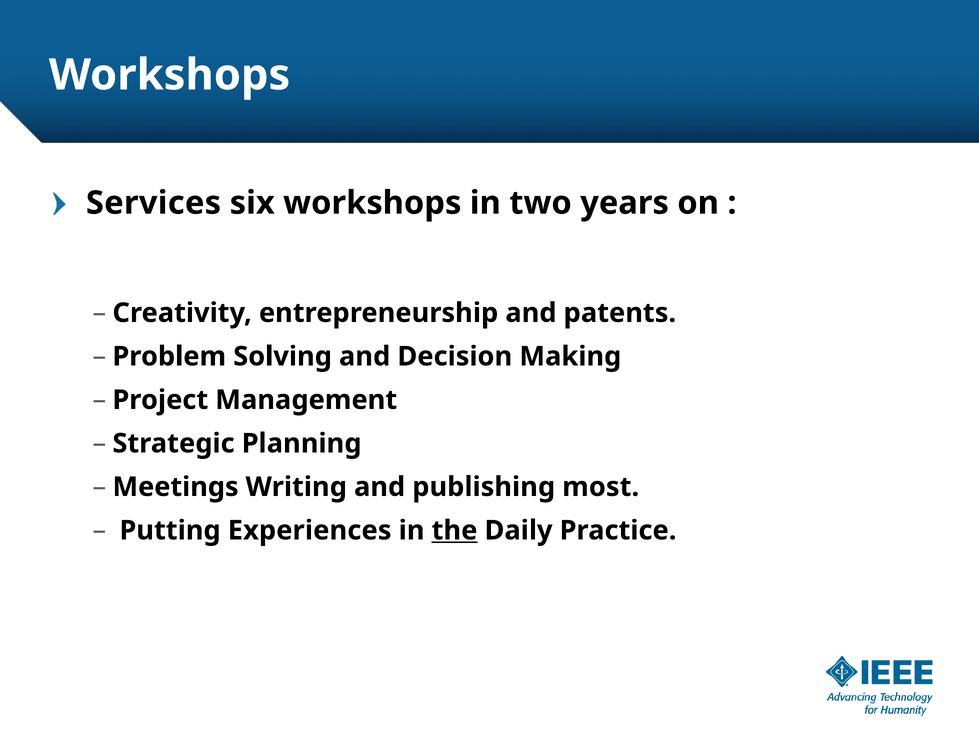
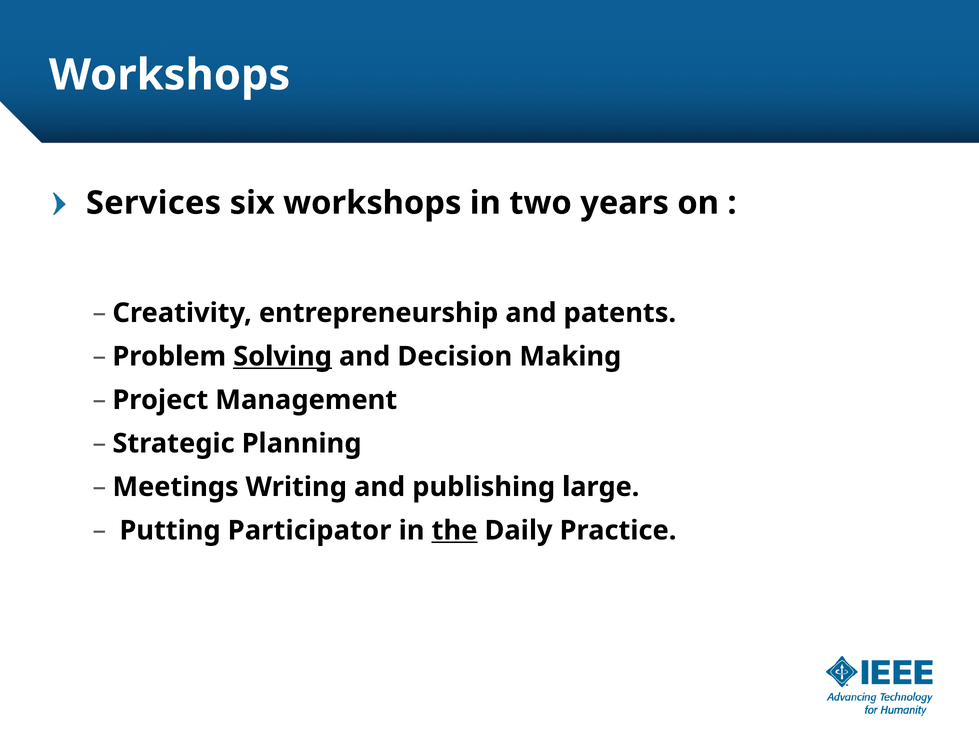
Solving underline: none -> present (283, 357)
most: most -> large (601, 487)
Experiences: Experiences -> Participator (310, 531)
